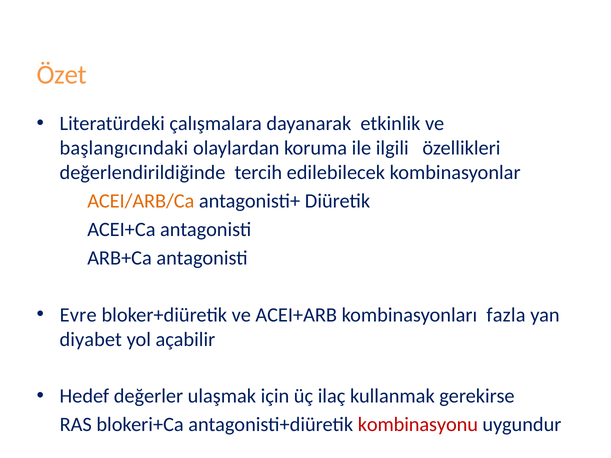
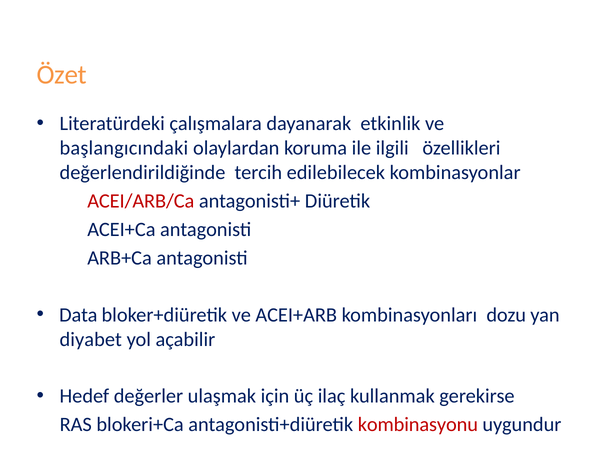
ACEI/ARB/Ca colour: orange -> red (141, 201)
Evre: Evre -> Data (78, 315)
fazla: fazla -> dozu (506, 315)
